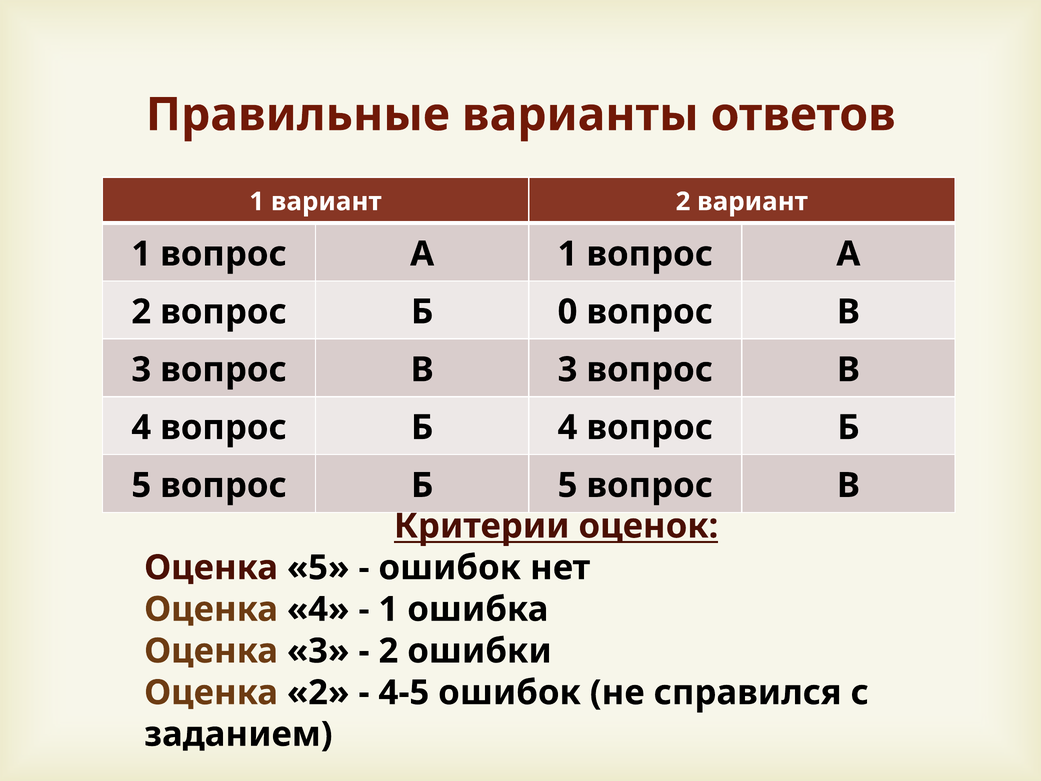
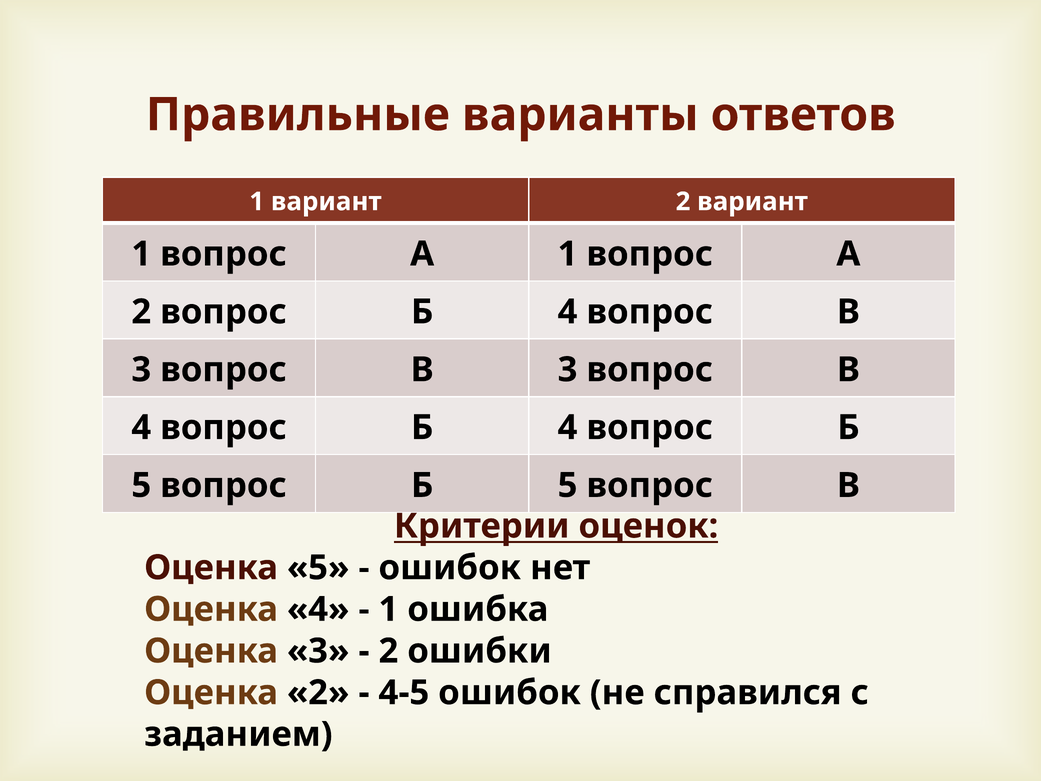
2 вопрос Б 0: 0 -> 4 (568, 312)
